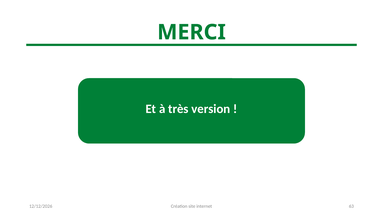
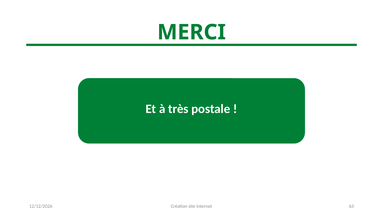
version: version -> postale (211, 109)
